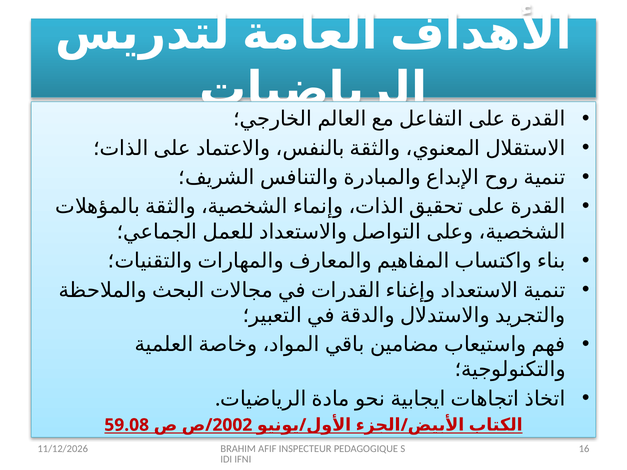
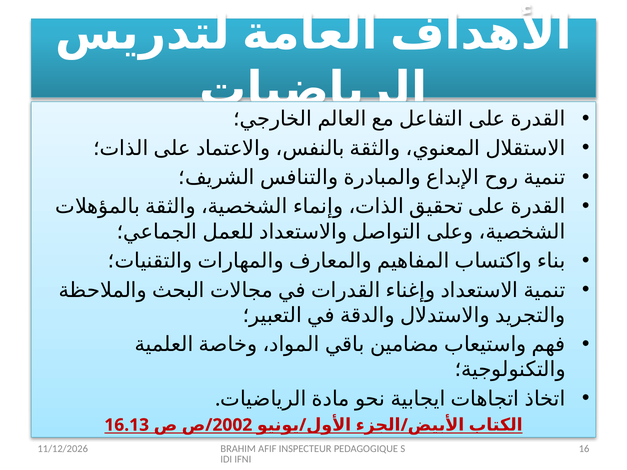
59.08: 59.08 -> 16.13 (127, 425)
